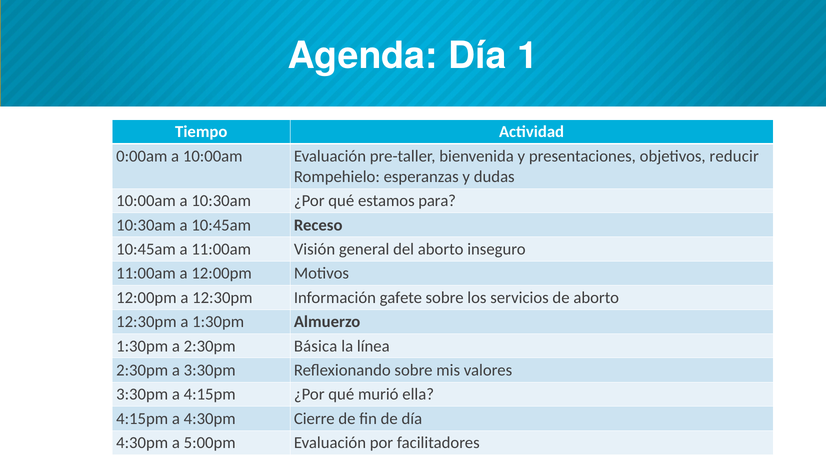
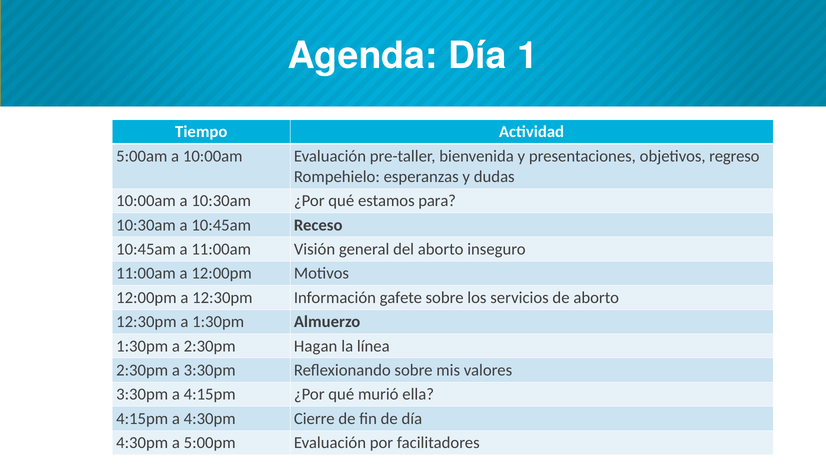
0:00am: 0:00am -> 5:00am (142, 156)
reducir: reducir -> regreso (734, 156)
Básica: Básica -> Hagan (316, 346)
